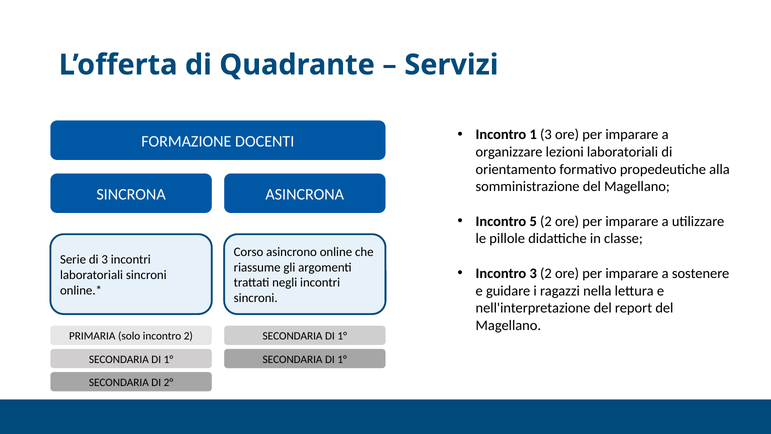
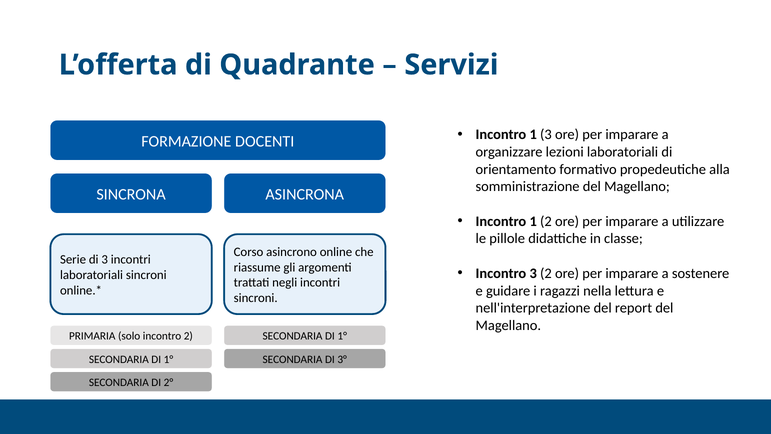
5: 5 -> 1 (533, 221)
1°: 1° -> 3° (342, 359)
